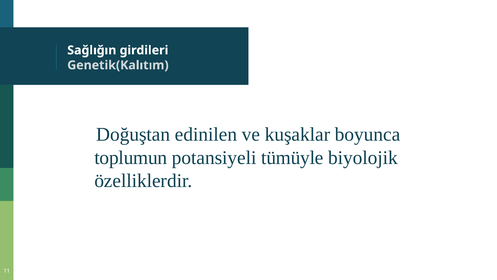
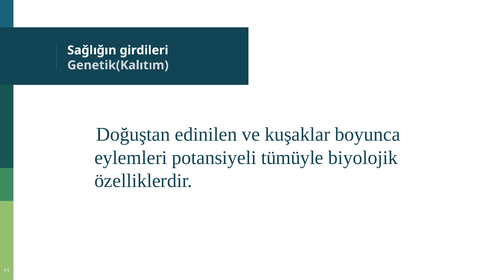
toplumun: toplumun -> eylemleri (131, 157)
